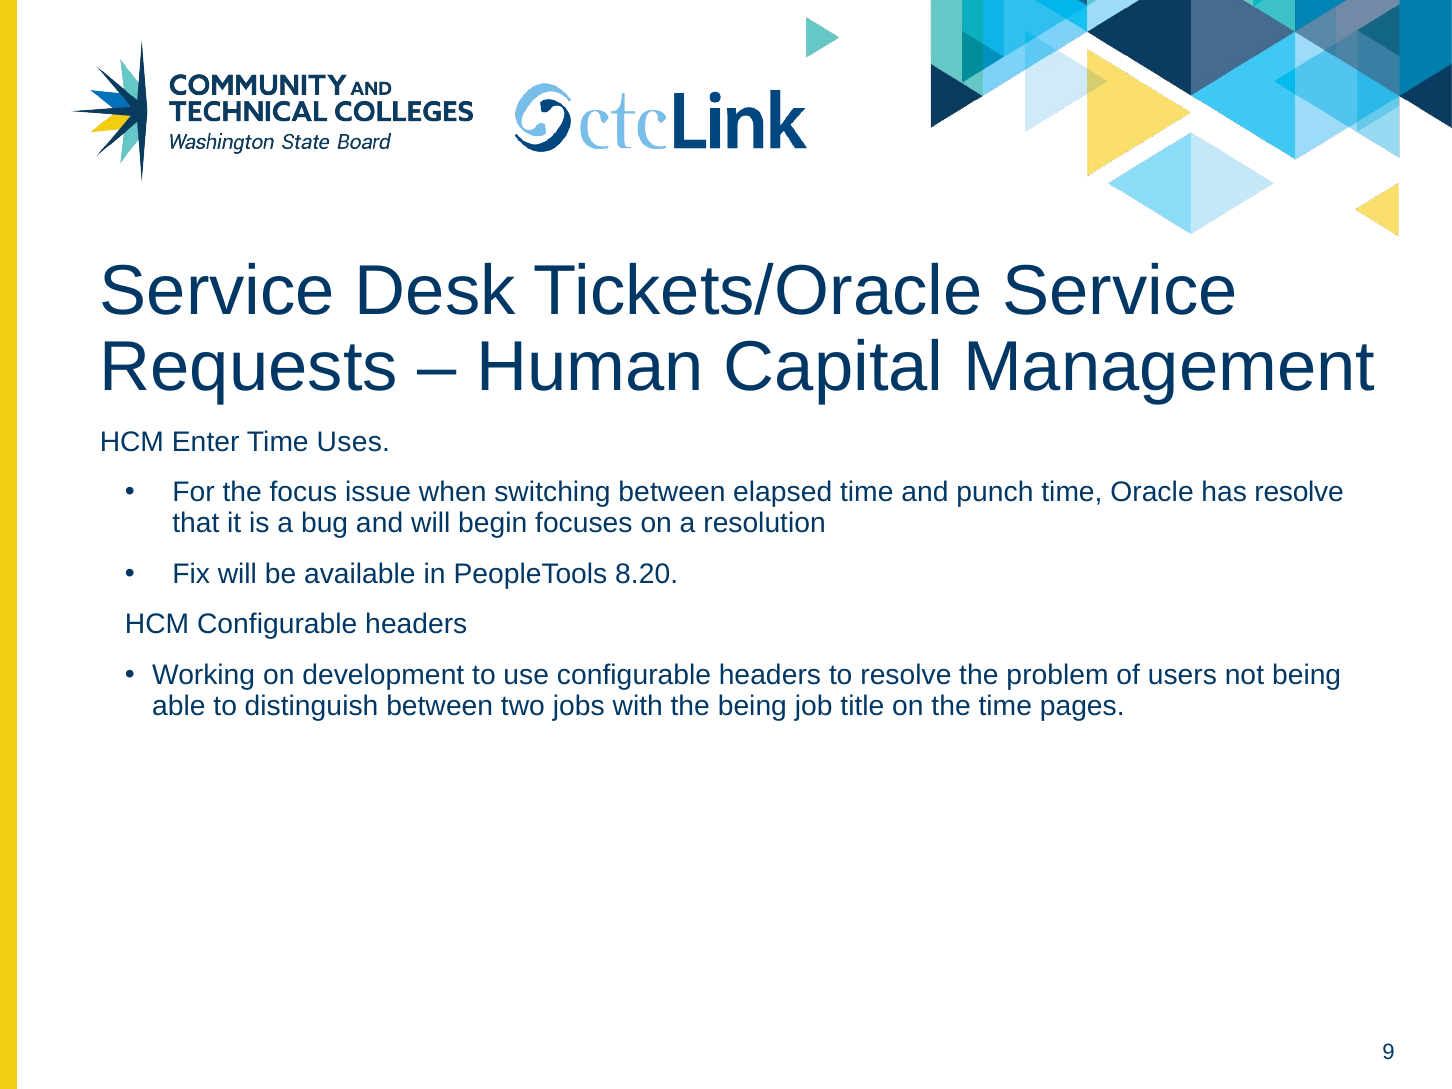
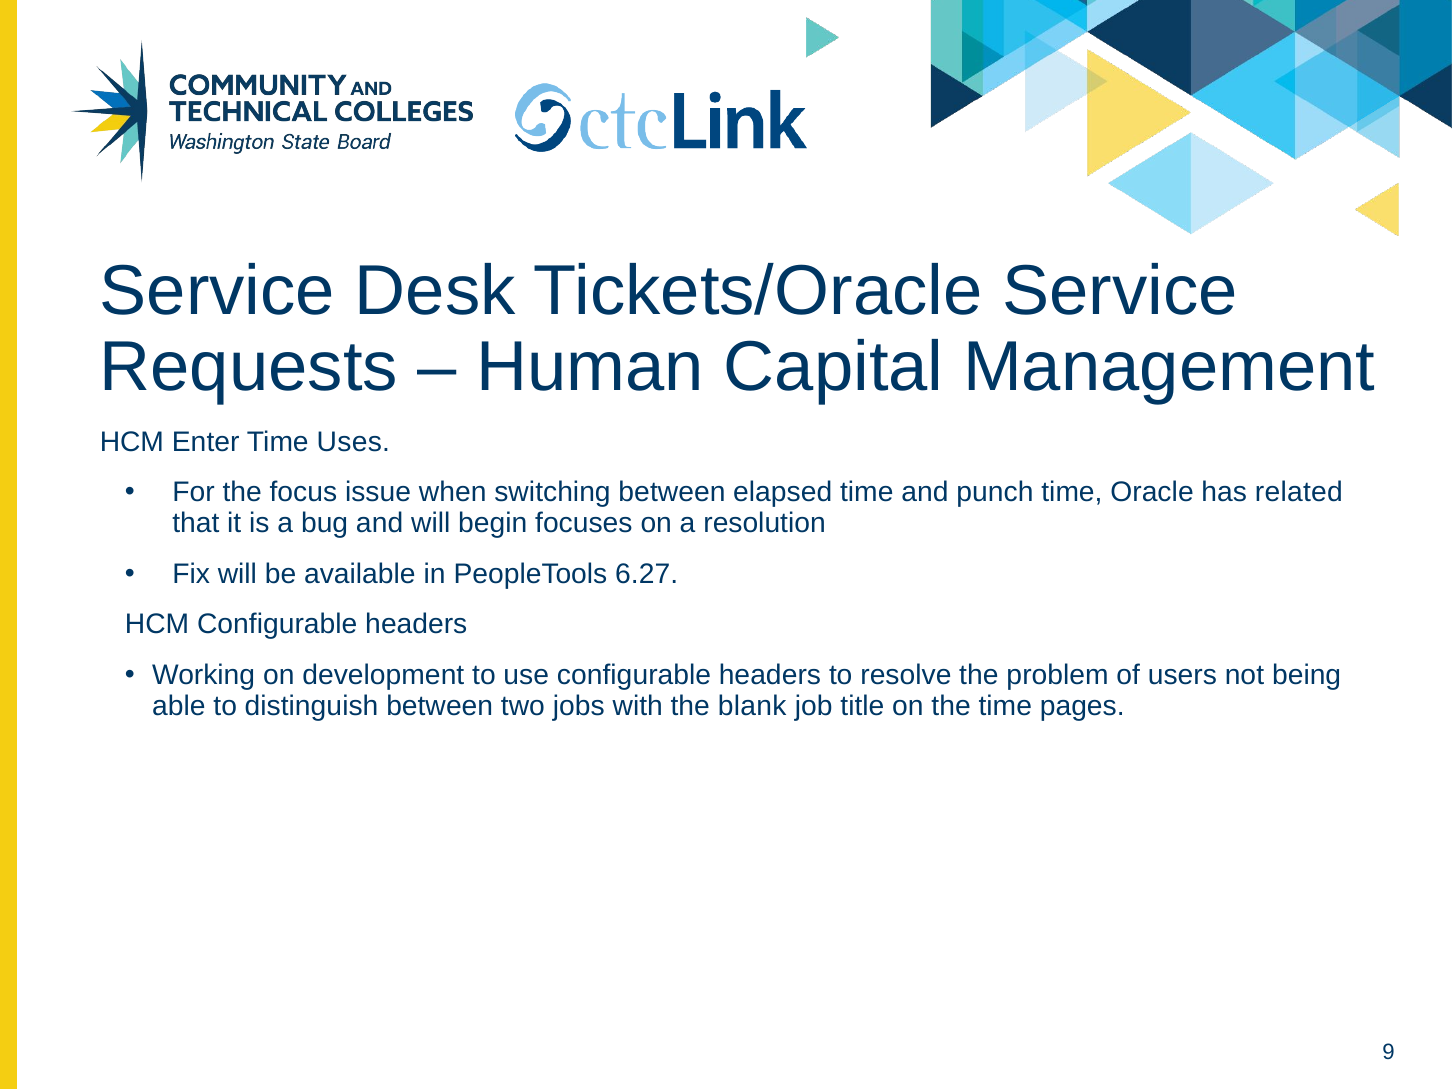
has resolve: resolve -> related (1299, 493)
8.20: 8.20 -> 6.27 (647, 574)
the being: being -> blank (752, 706)
